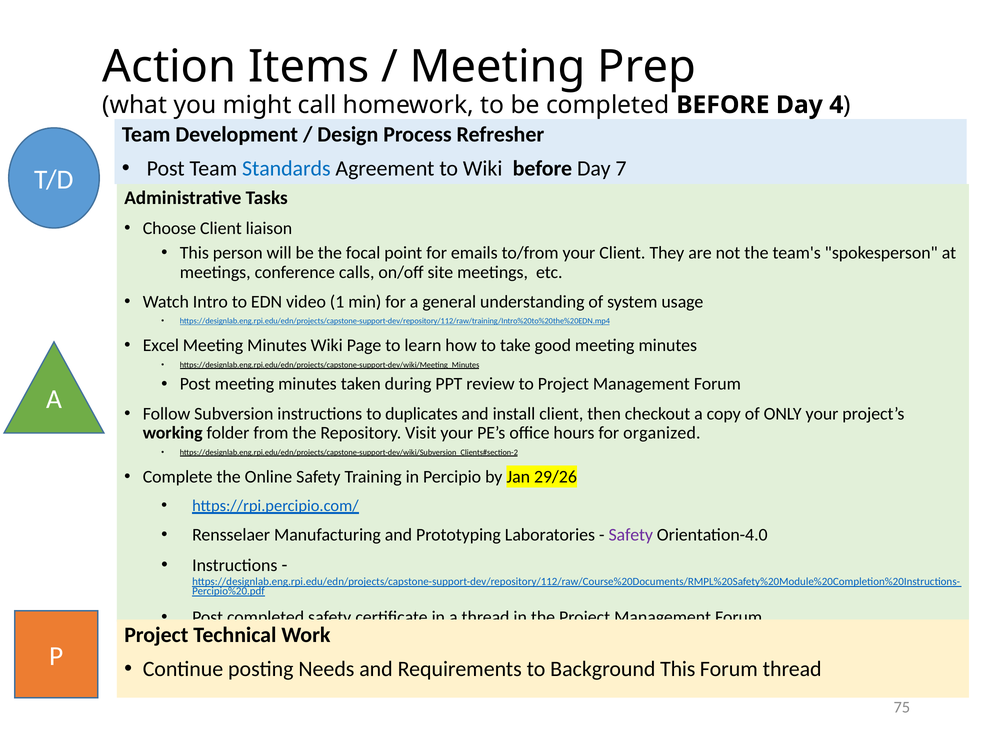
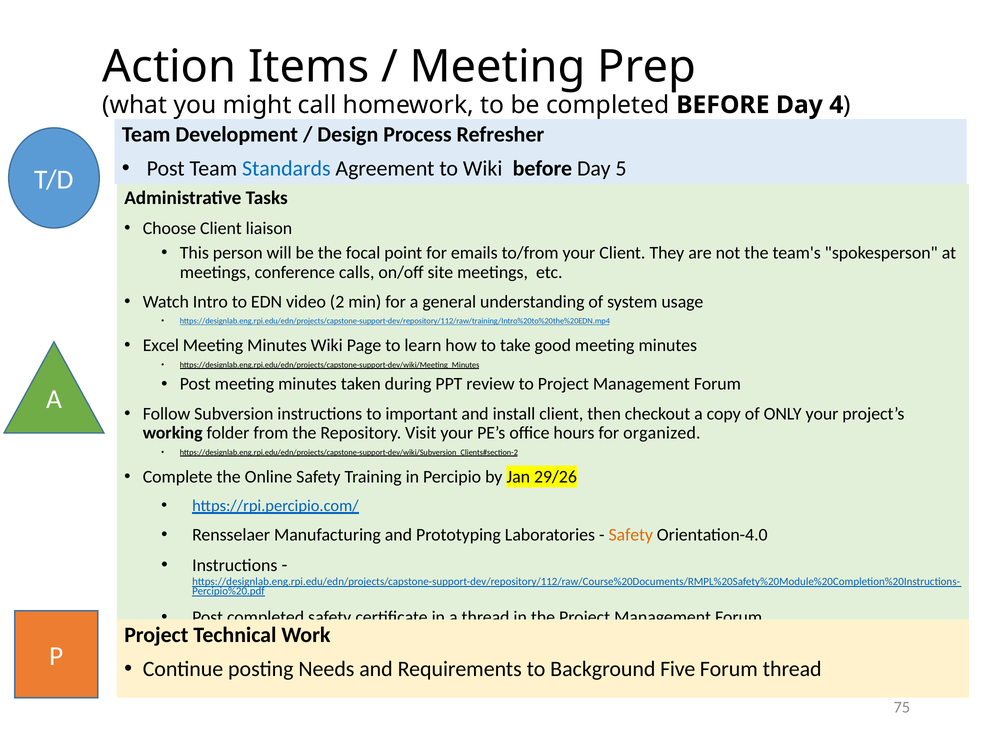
7: 7 -> 5 (621, 168)
1: 1 -> 2 (337, 302)
duplicates: duplicates -> important (421, 414)
Safety colour: purple -> orange (631, 535)
Background This: This -> Five (678, 669)
